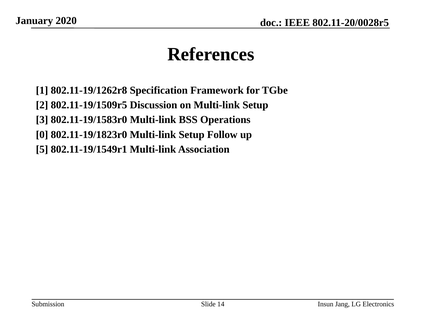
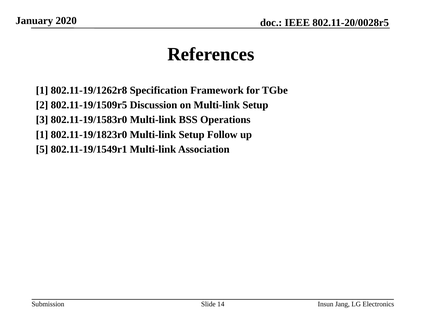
0: 0 -> 1 (42, 134)
